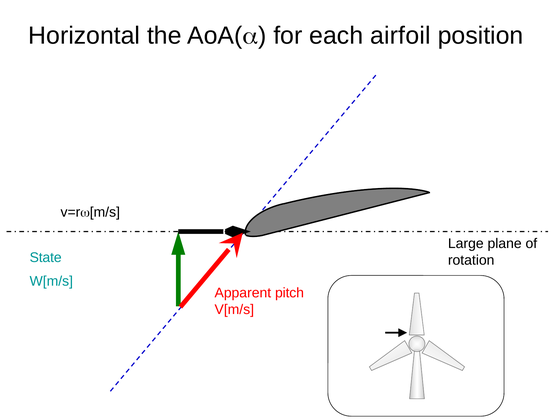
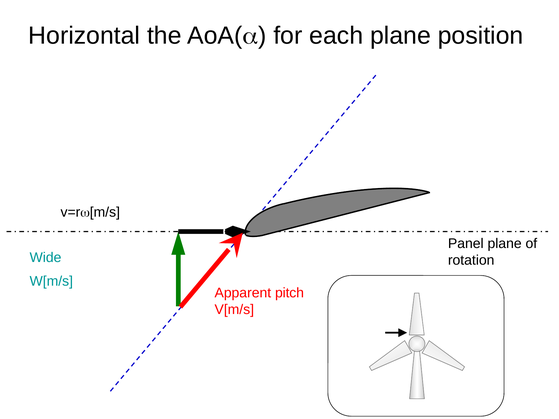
each airfoil: airfoil -> plane (400, 36)
Large: Large -> Panel (466, 244)
State: State -> Wide (46, 258)
